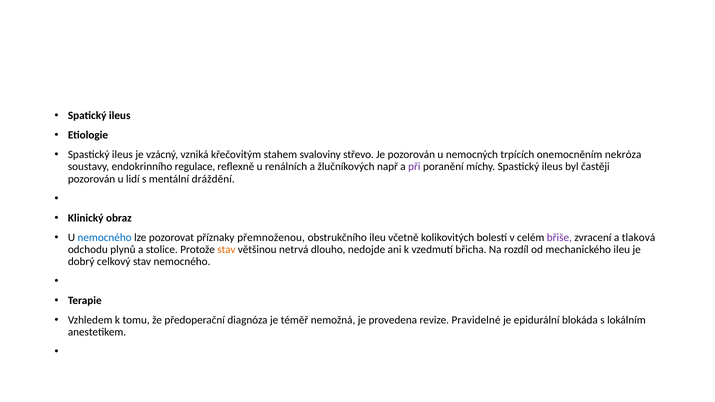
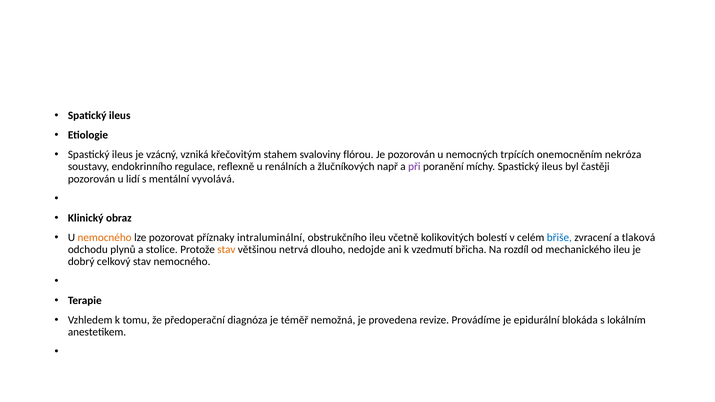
střevo: střevo -> flórou (358, 155)
dráždění: dráždění -> vyvolává (213, 179)
nemocného colour: blue -> orange (105, 237)
přemnoženou: přemnoženou -> intraluminální (271, 237)
břiše colour: purple -> blue (559, 237)
Pravidelné: Pravidelné -> Provádíme (476, 320)
